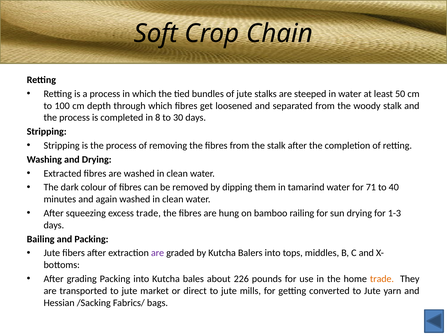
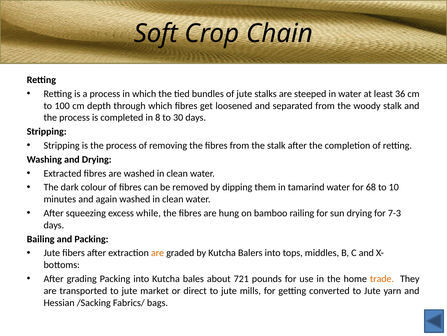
50: 50 -> 36 (400, 94)
71: 71 -> 68 (371, 187)
40: 40 -> 10 (394, 187)
excess trade: trade -> while (148, 213)
1-3: 1-3 -> 7-3 (394, 213)
are colour: purple -> orange (158, 252)
226: 226 -> 721 (241, 278)
